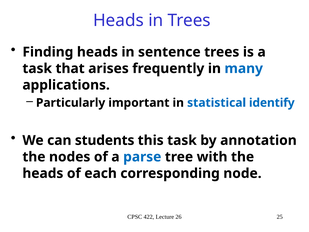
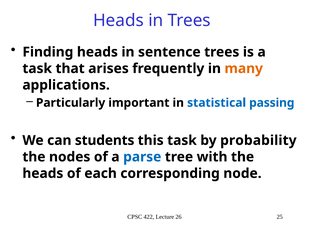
many colour: blue -> orange (244, 68)
identify: identify -> passing (272, 103)
annotation: annotation -> probability (258, 140)
